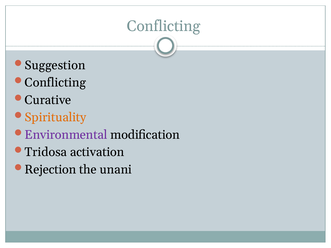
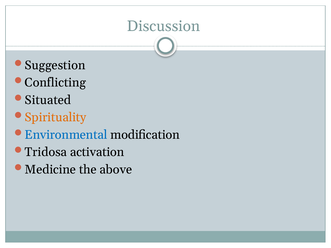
Conflicting: Conflicting -> Discussion (164, 26)
Curative: Curative -> Situated (48, 100)
Environmental colour: purple -> blue (66, 135)
Rejection: Rejection -> Medicine (50, 170)
unani: unani -> above (116, 170)
